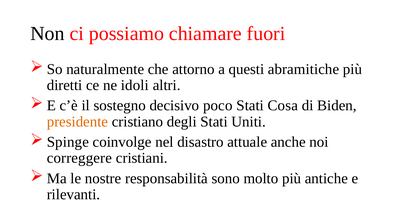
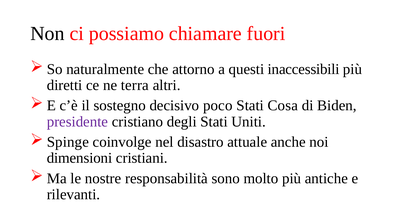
abramitiche: abramitiche -> inaccessibili (304, 69)
idoli: idoli -> terra (135, 85)
presidente colour: orange -> purple (77, 122)
correggere: correggere -> dimensioni (80, 158)
